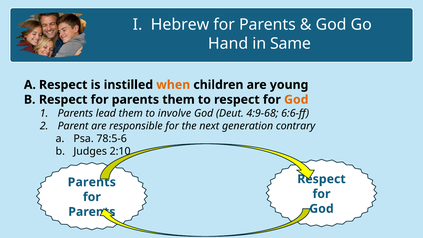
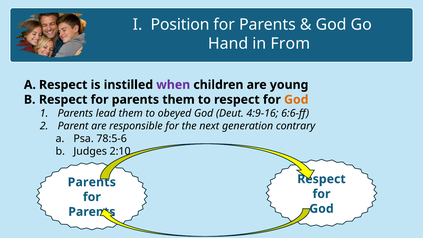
Hebrew: Hebrew -> Position (180, 25)
Same: Same -> From (290, 44)
when colour: orange -> purple (173, 85)
involve: involve -> obeyed (175, 113)
4:9-68: 4:9-68 -> 4:9-16 (262, 113)
